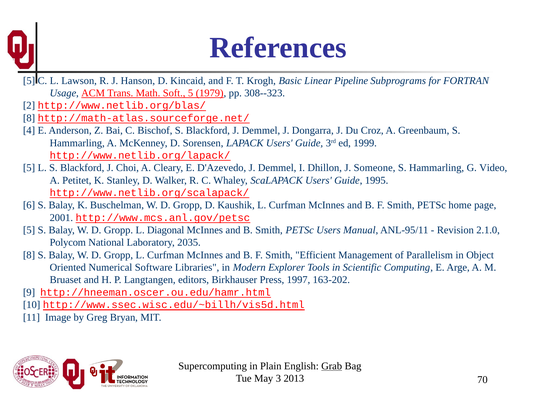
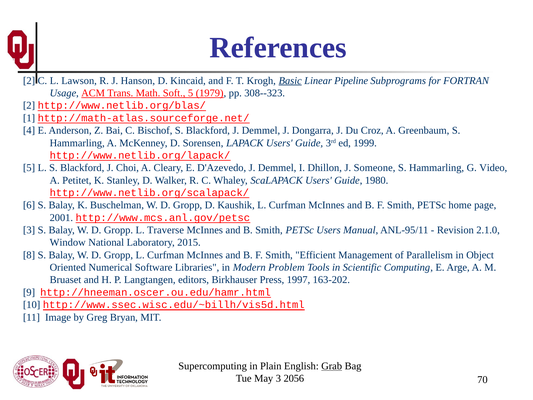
5: 5 -> 2 (29, 81)
Basic underline: none -> present (290, 81)
8: 8 -> 1 (29, 118)
1995: 1995 -> 1980 (377, 180)
5: 5 -> 3 (29, 230)
Diagonal: Diagonal -> Traverse (166, 230)
Polycom: Polycom -> Window (68, 242)
2035: 2035 -> 2015 (189, 242)
Explorer: Explorer -> Problem (286, 267)
2013: 2013 -> 2056 (294, 378)
